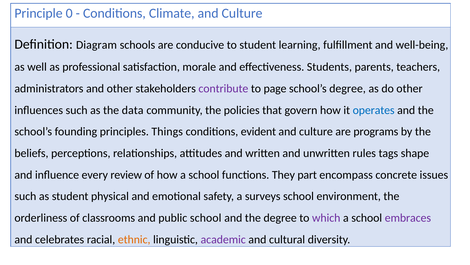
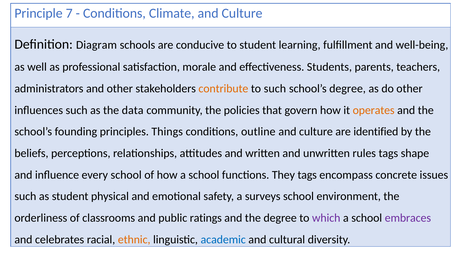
0: 0 -> 7 (69, 13)
contribute colour: purple -> orange (223, 88)
to page: page -> such (275, 88)
operates colour: blue -> orange (374, 110)
evident: evident -> outline (258, 131)
programs: programs -> identified (376, 131)
every review: review -> school (126, 174)
They part: part -> tags (307, 174)
public school: school -> ratings (206, 217)
academic colour: purple -> blue (223, 239)
